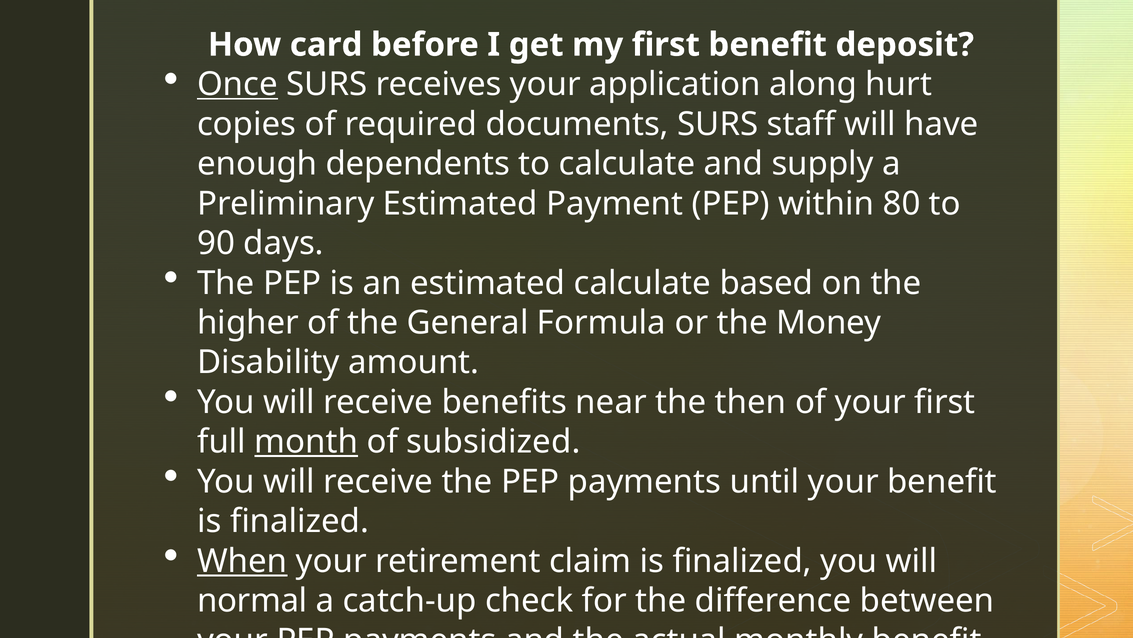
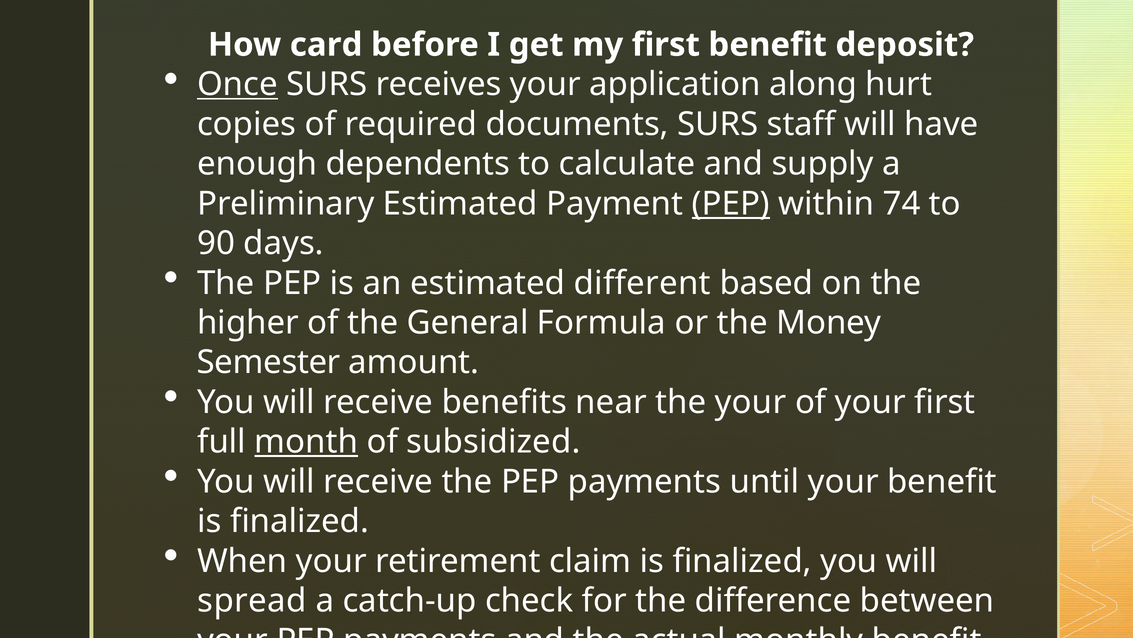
PEP underline: none -> present (731, 203)
80: 80 -> 74 (902, 203)
estimated calculate: calculate -> different (642, 283)
Disability: Disability -> Semester (269, 362)
the then: then -> your (750, 402)
When underline: present -> none (242, 561)
normal: normal -> spread (252, 600)
